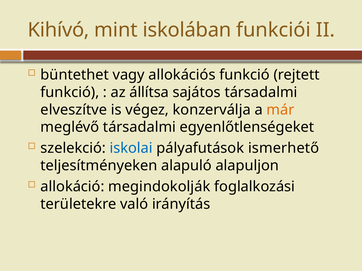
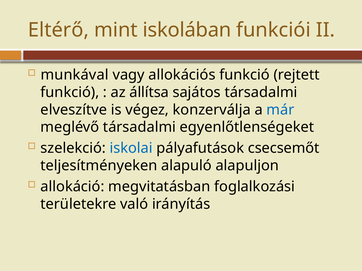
Kihívó: Kihívó -> Eltérő (58, 30)
büntethet: büntethet -> munkával (75, 75)
már colour: orange -> blue (280, 110)
ismerhető: ismerhető -> csecsemőt (284, 148)
megindokolják: megindokolják -> megvitatásban (159, 187)
